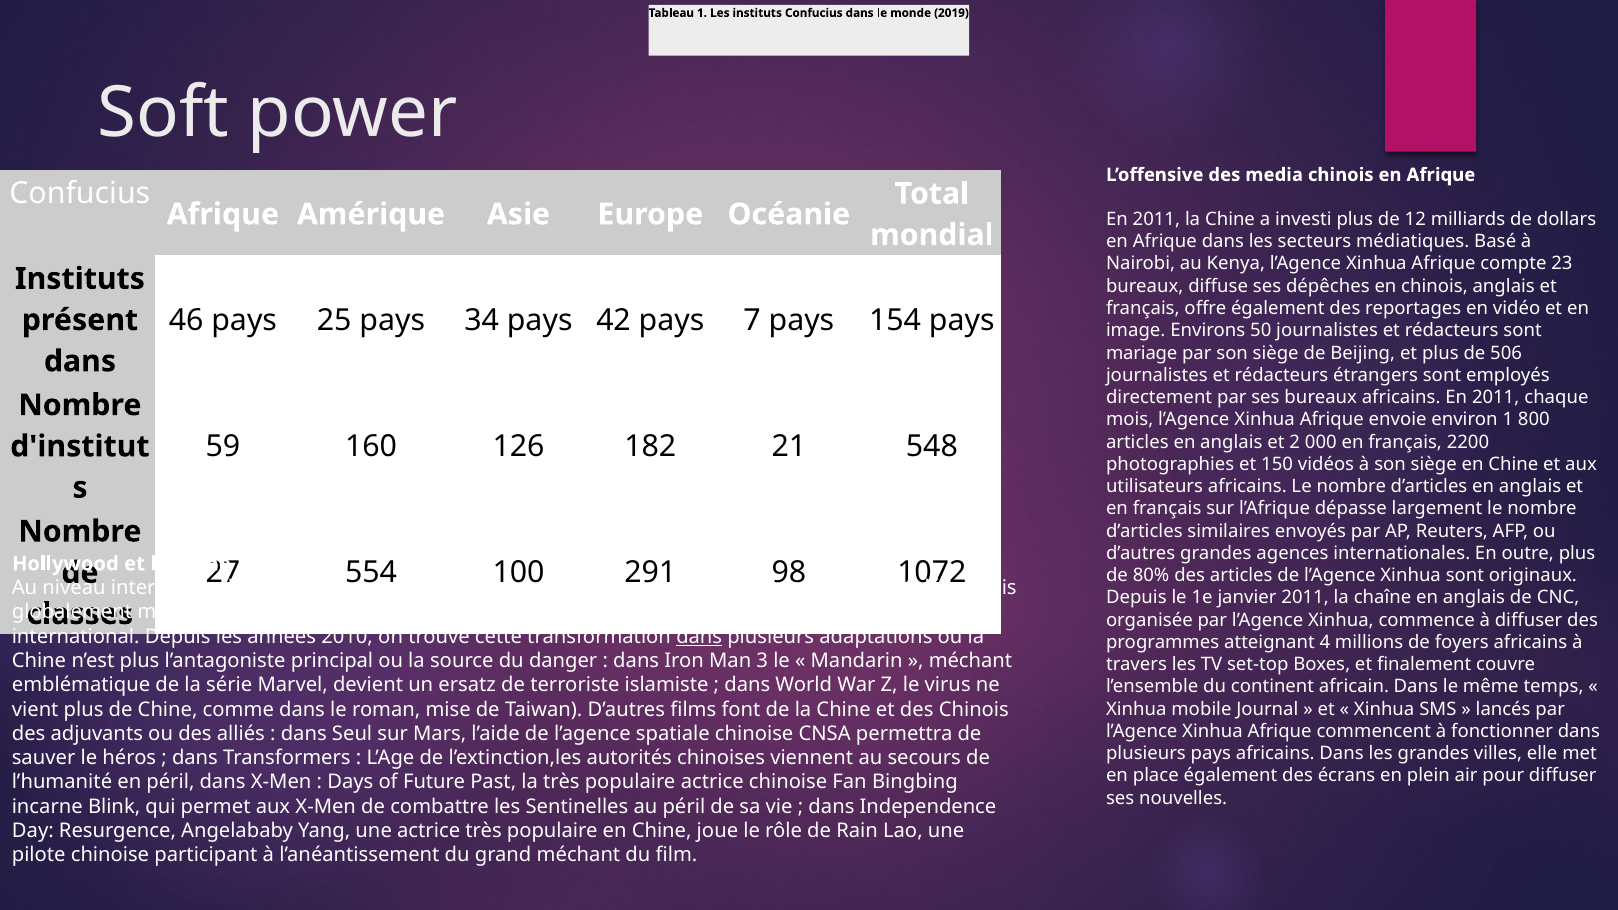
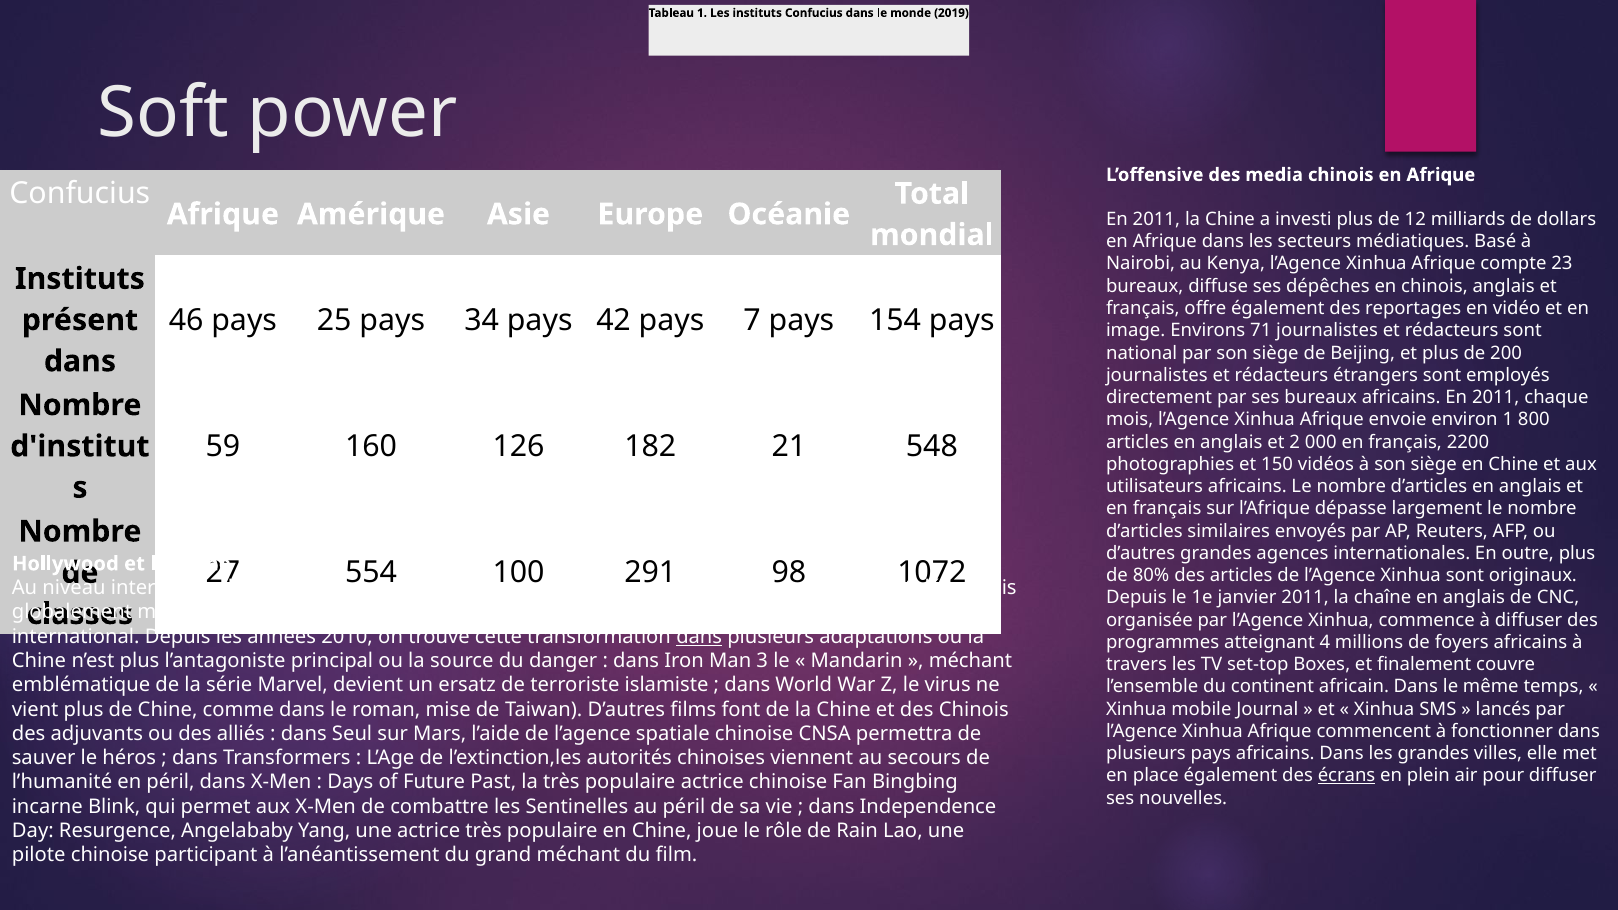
50: 50 -> 71 (1261, 331)
mariage: mariage -> national (1142, 353)
506: 506 -> 200 (1506, 353)
écrans underline: none -> present (1347, 776)
